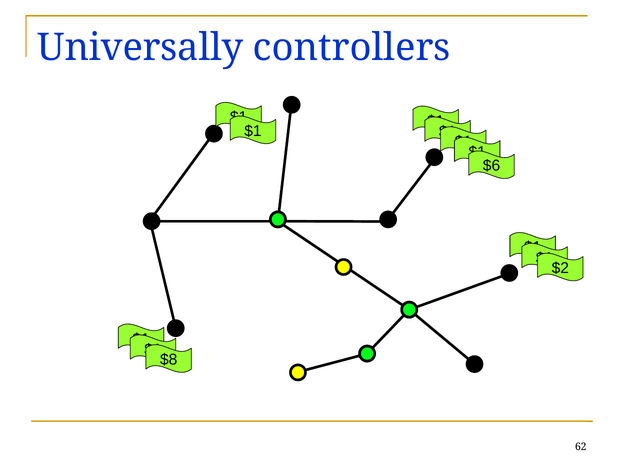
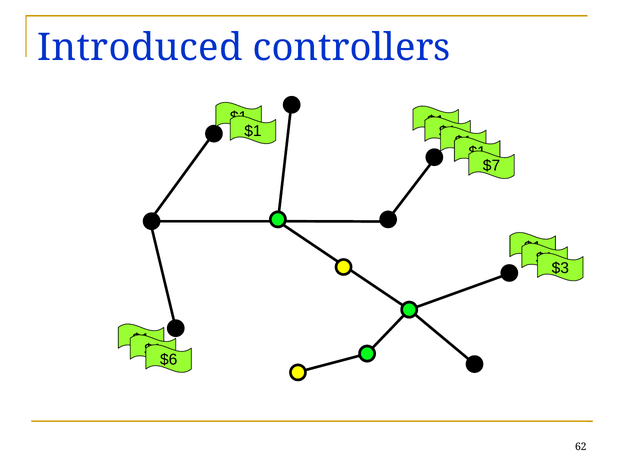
Universally: Universally -> Introduced (140, 48)
$6: $6 -> $7 (492, 166)
$2: $2 -> $3 (560, 268)
$8: $8 -> $6 (169, 360)
